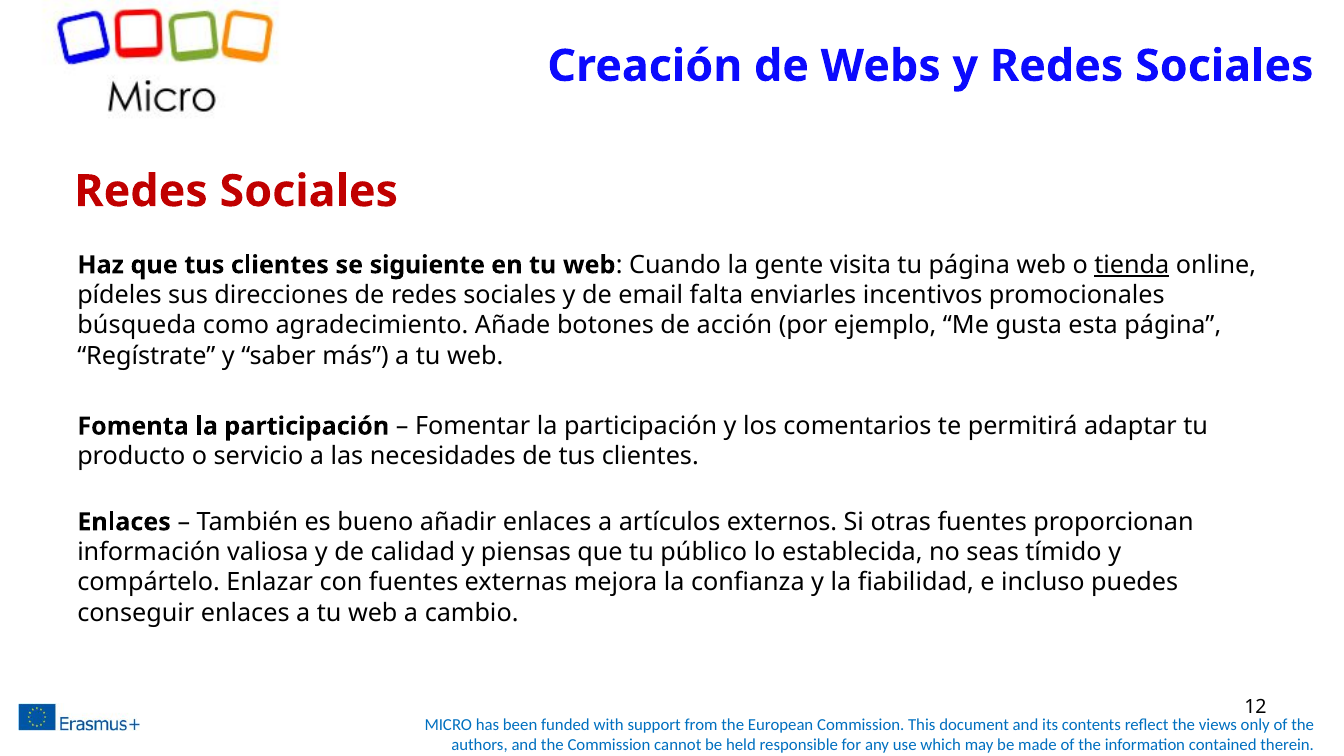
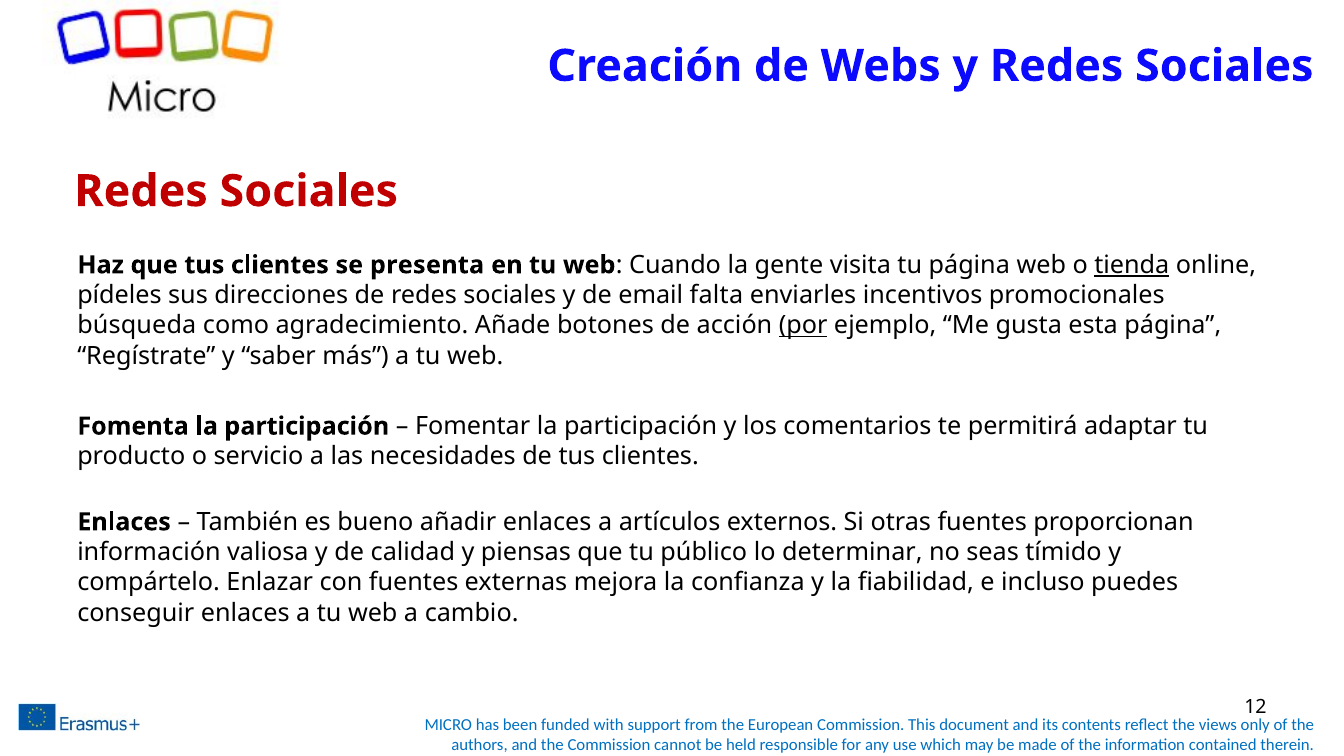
siguiente: siguiente -> presenta (427, 265)
por underline: none -> present (803, 325)
establecida: establecida -> determinar (852, 552)
